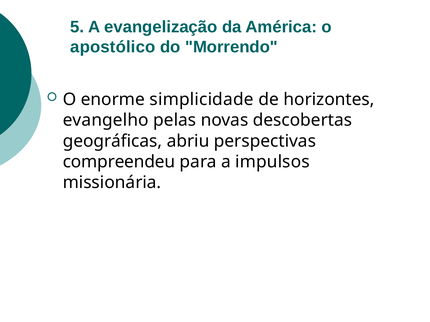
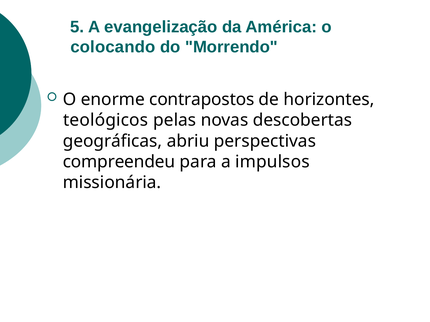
apostólico: apostólico -> colocando (113, 47)
simplicidade: simplicidade -> contrapostos (202, 100)
evangelho: evangelho -> teológicos (106, 120)
